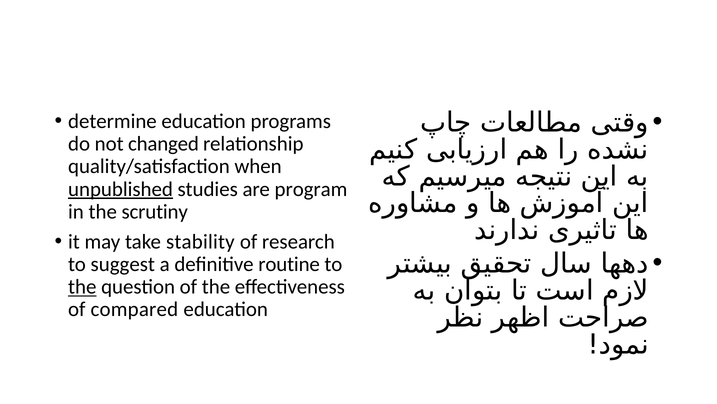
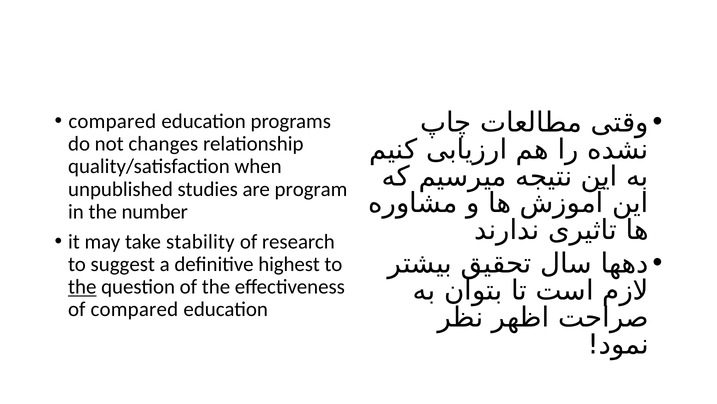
determine: determine -> compared (112, 121)
changed: changed -> changes (163, 144)
unpublished underline: present -> none (121, 189)
scrutiny: scrutiny -> number (155, 211)
routine: routine -> highest (289, 264)
